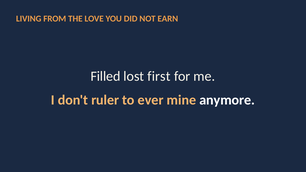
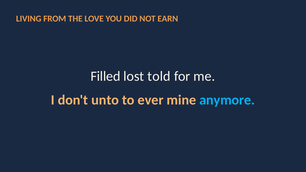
first: first -> told (159, 76)
ruler: ruler -> unto (105, 100)
anymore colour: white -> light blue (227, 100)
